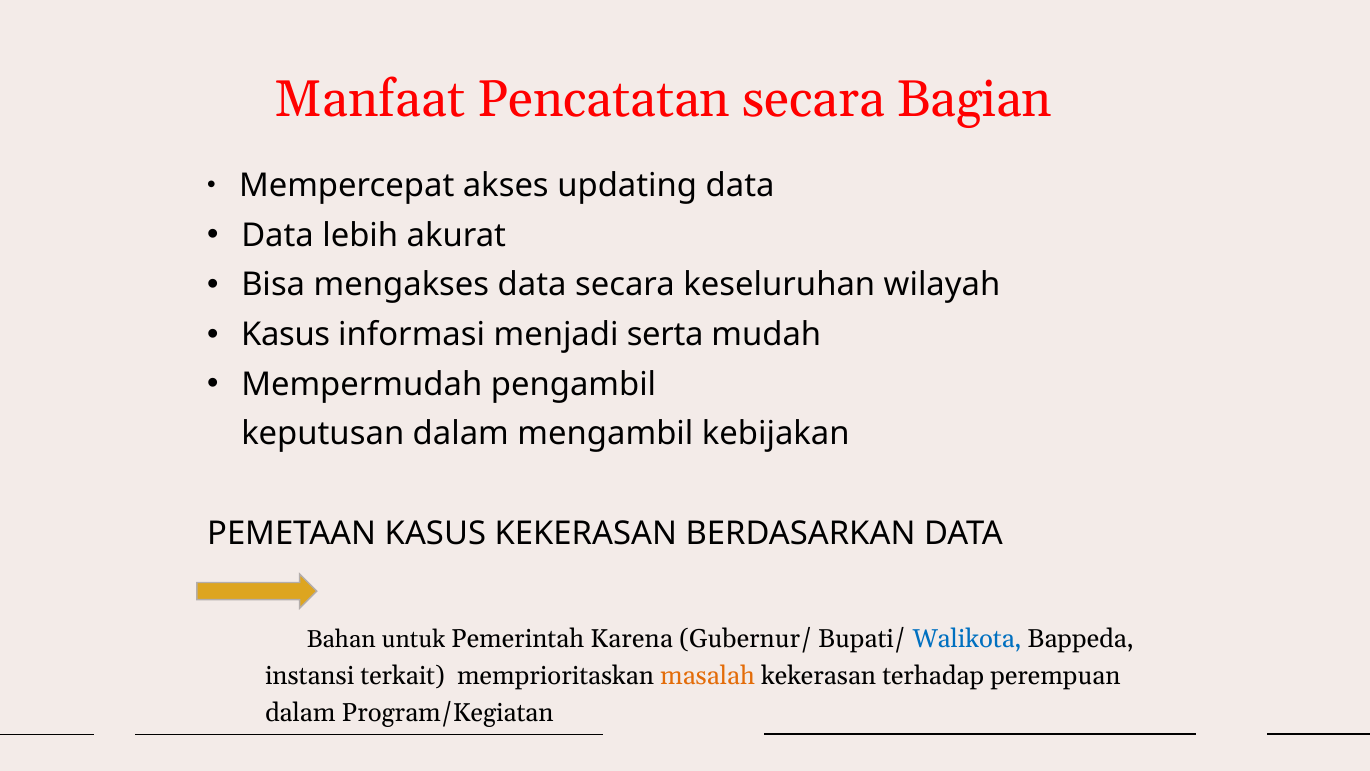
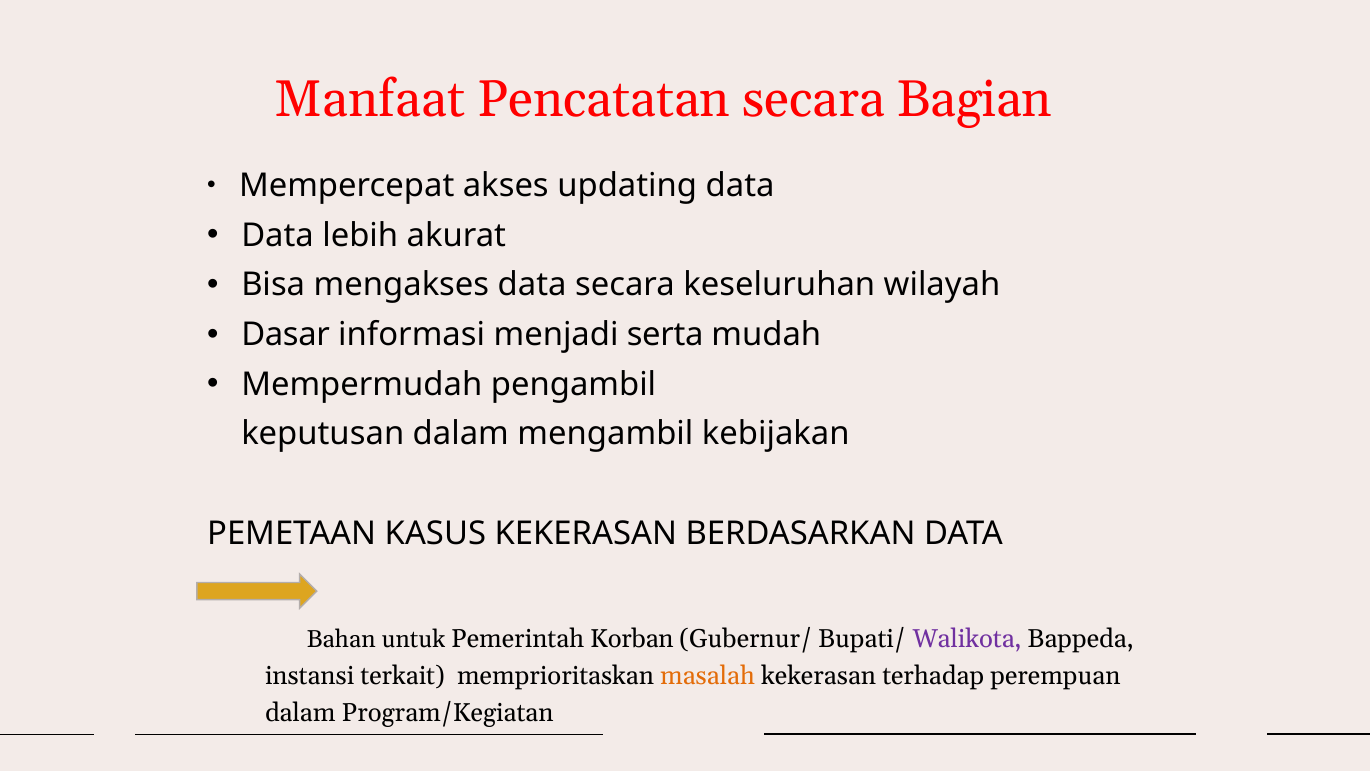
Kasus: Kasus -> Dasar (286, 335)
Karena: Karena -> Korban (632, 639)
Walikota colour: blue -> purple (967, 639)
